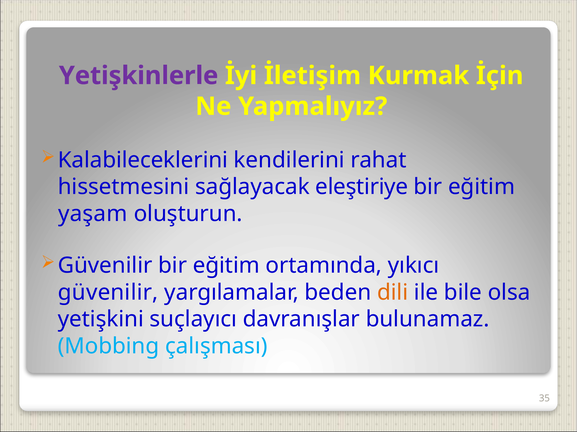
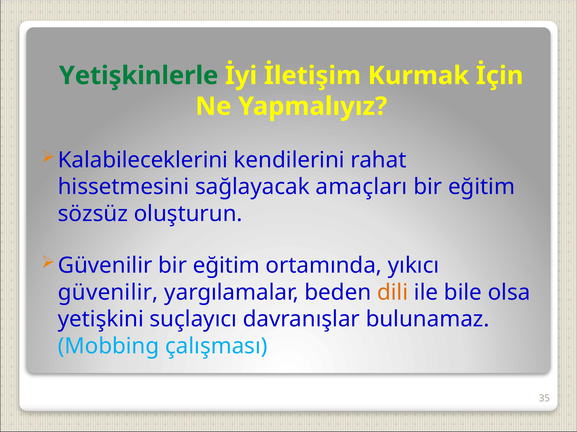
Yetişkinlerle colour: purple -> green (139, 76)
eleştiriye: eleştiriye -> amaçları (362, 187)
yaşam: yaşam -> sözsüz (93, 214)
